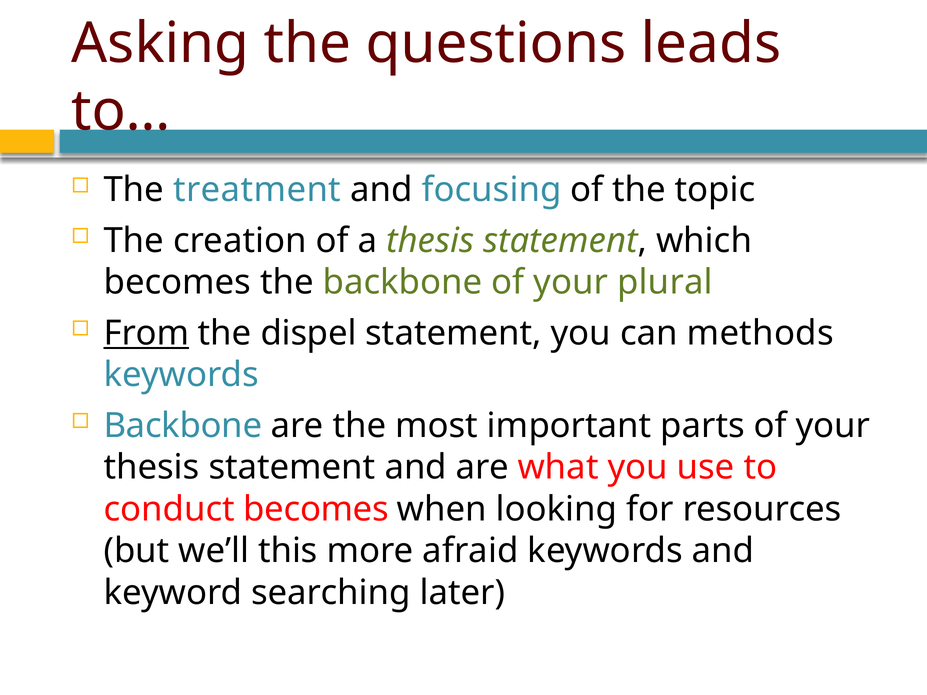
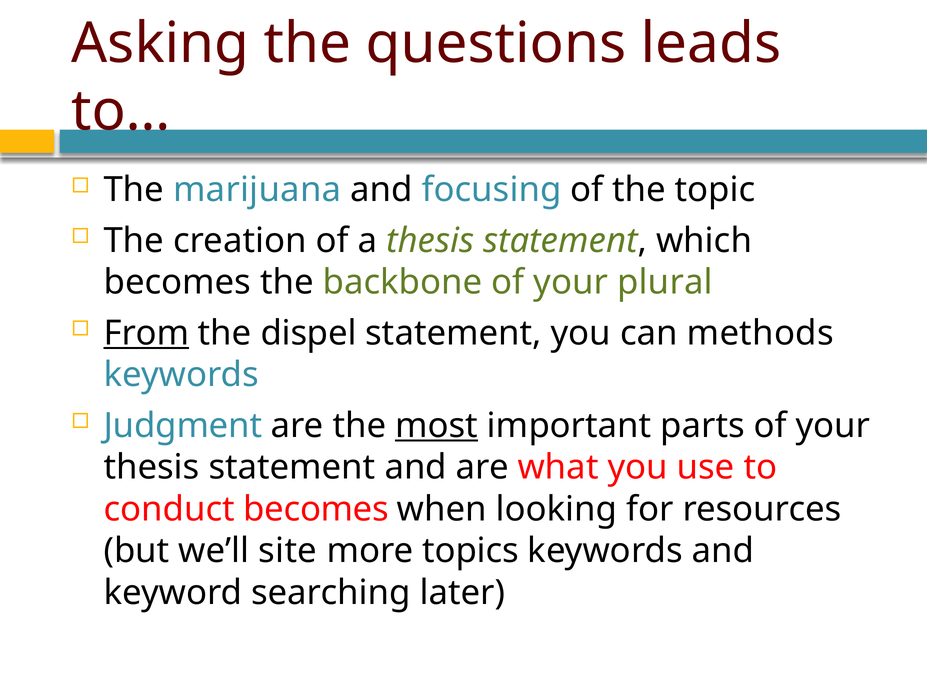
treatment: treatment -> marijuana (257, 190)
Backbone: Backbone -> Judgment (183, 426)
most underline: none -> present (437, 426)
this: this -> site (288, 551)
afraid: afraid -> topics (471, 551)
